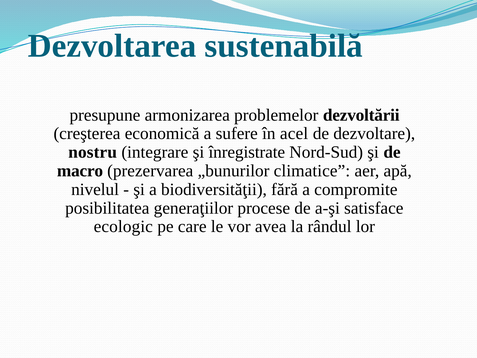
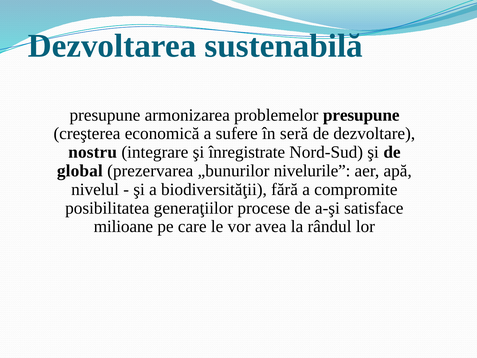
problemelor dezvoltării: dezvoltării -> presupune (361, 115)
acel: acel -> seră (294, 134)
macro: macro -> global (80, 171)
climatice: climatice -> nivelurile (312, 171)
ecologic: ecologic -> milioane (123, 226)
